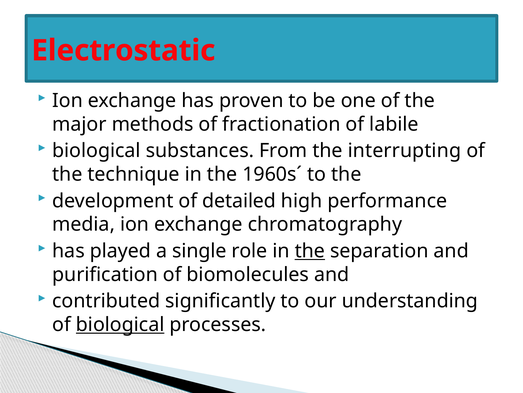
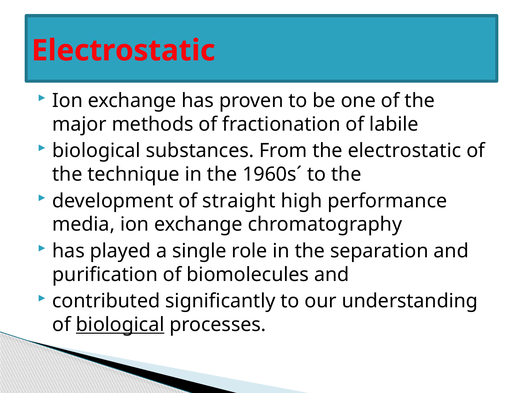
the interrupting: interrupting -> electrostatic (404, 150)
detailed: detailed -> straight (239, 200)
the underline: present -> none (310, 250)
